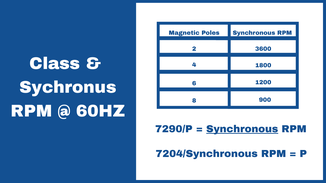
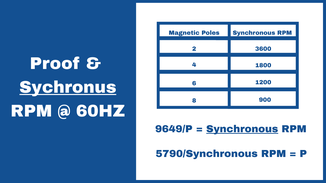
Class: Class -> Proof (55, 64)
Sychronus underline: none -> present (68, 87)
7290/P: 7290/P -> 9649/P (174, 129)
7204/Synchronous: 7204/Synchronous -> 5790/Synchronous (207, 154)
